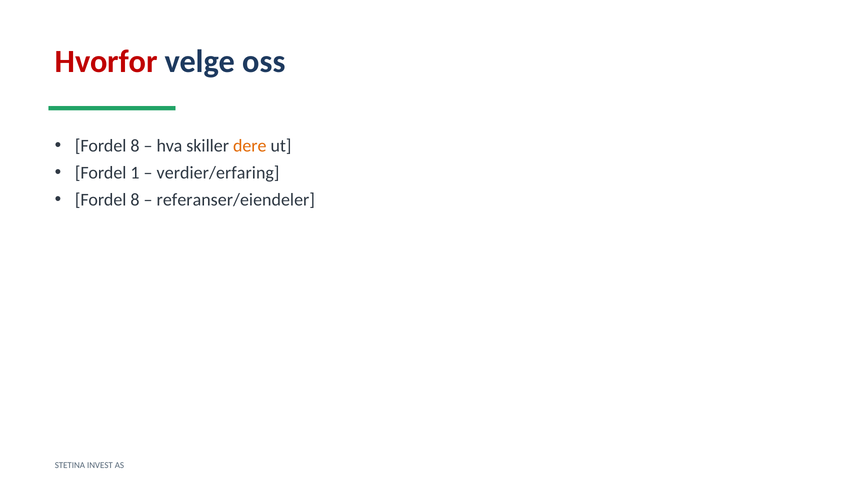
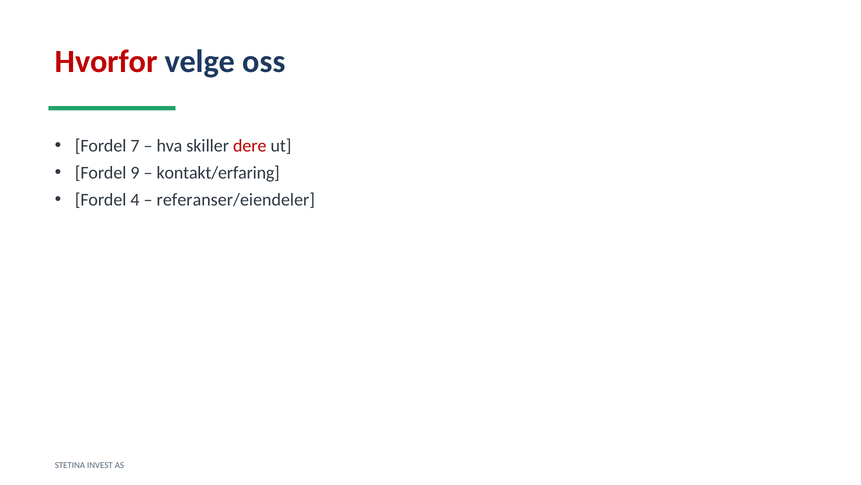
8: 8 -> 7 (135, 146)
dere colour: orange -> red (250, 146)
1: 1 -> 9 (135, 173)
verdier/erfaring: verdier/erfaring -> kontakt/erfaring (218, 173)
8: 8 -> 4 (135, 200)
